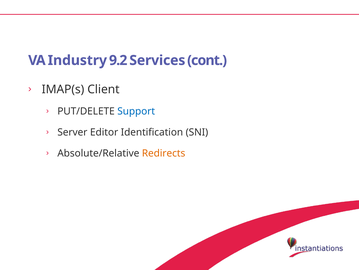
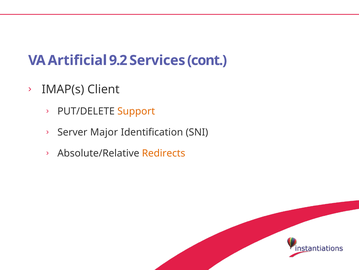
Industry: Industry -> Artificial (77, 60)
Support colour: blue -> orange (136, 111)
Editor: Editor -> Major (104, 132)
